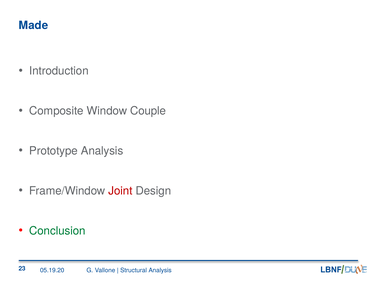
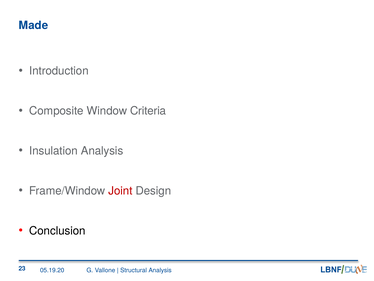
Couple: Couple -> Criteria (148, 111)
Prototype: Prototype -> Insulation (53, 151)
Conclusion colour: green -> black (57, 230)
